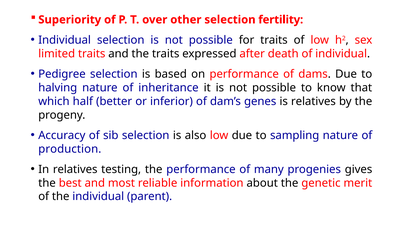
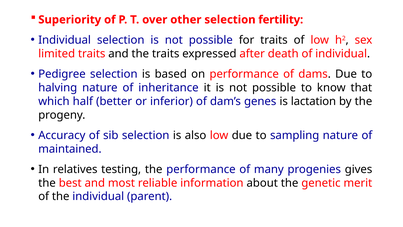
is relatives: relatives -> lactation (313, 101)
production: production -> maintained (70, 149)
